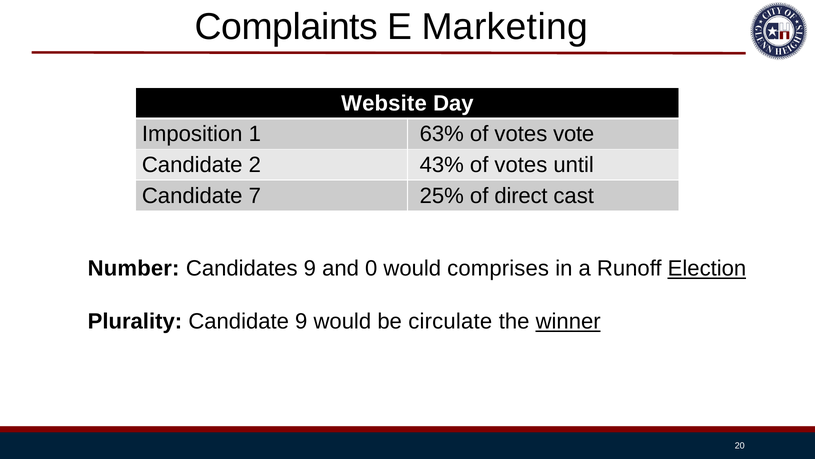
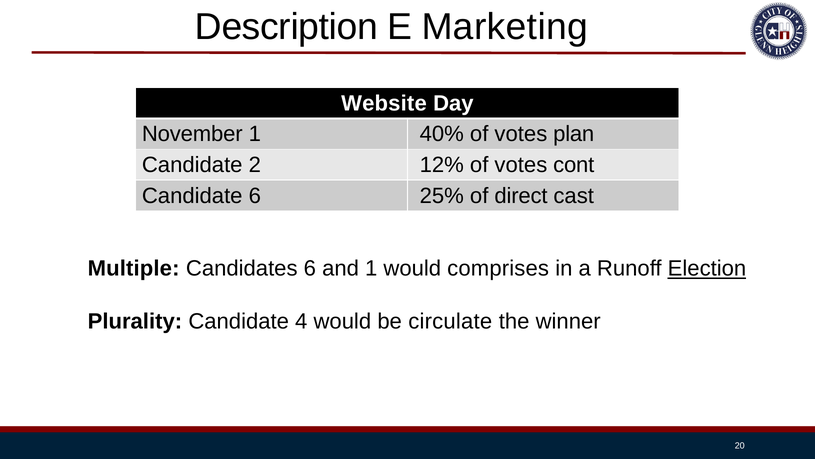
Complaints: Complaints -> Description (286, 27)
Imposition: Imposition -> November (192, 134)
63%: 63% -> 40% (442, 134)
vote: vote -> plan (574, 134)
43%: 43% -> 12% (442, 165)
until: until -> cont (574, 165)
Candidate 7: 7 -> 6 (255, 196)
Number: Number -> Multiple (134, 268)
Candidates 9: 9 -> 6 (310, 268)
and 0: 0 -> 1 (371, 268)
Candidate 9: 9 -> 4 (301, 321)
winner underline: present -> none (568, 321)
